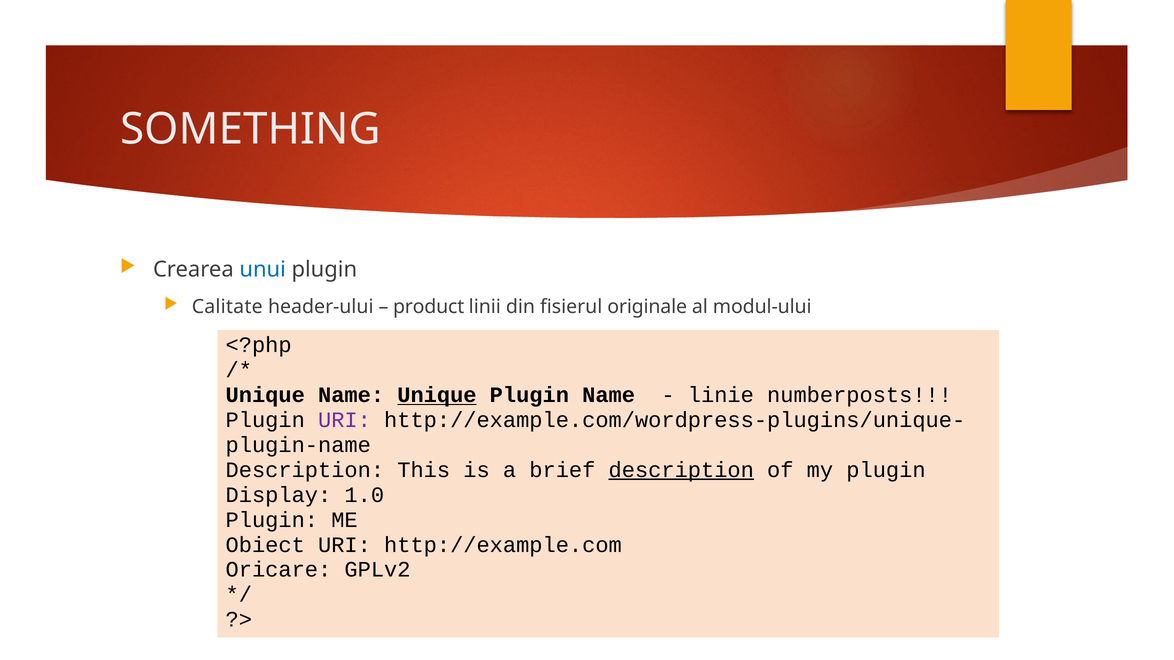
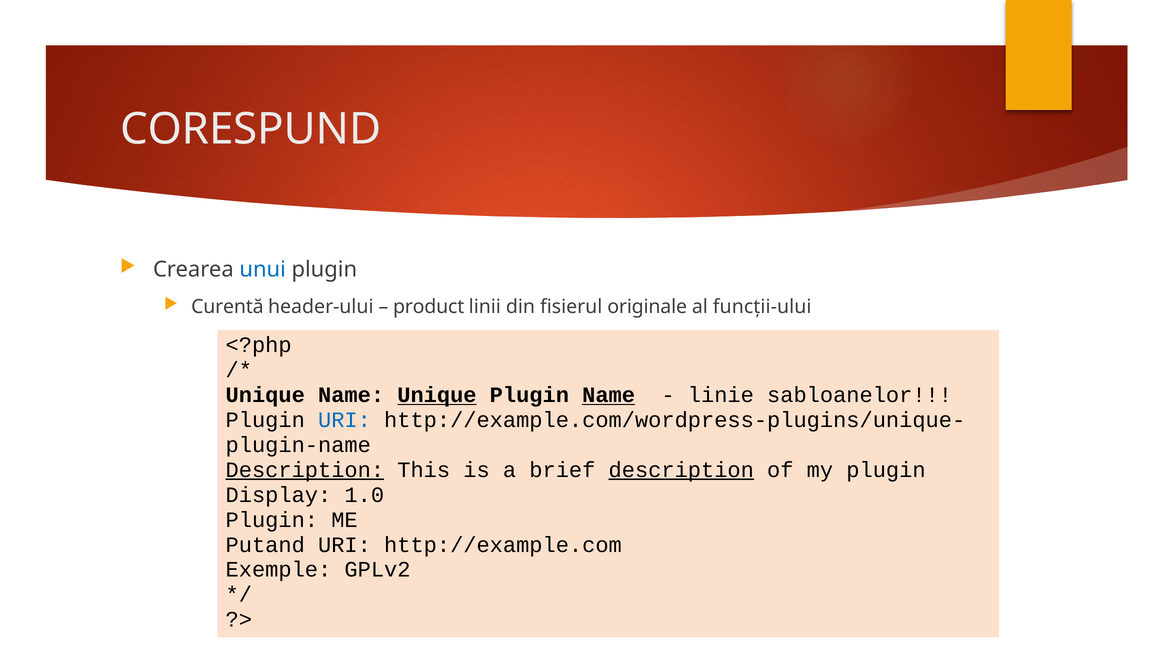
SOMETHING: SOMETHING -> CORESPUND (251, 129)
Calitate: Calitate -> Curentă (227, 307)
modul-ului: modul-ului -> funcții-ului (762, 307)
Name underline: none -> present (609, 395)
numberposts: numberposts -> sabloanelor (860, 395)
URI colour: purple -> blue (344, 420)
Description underline: none -> present (305, 470)
Obiect: Obiect -> Putand (265, 545)
Oricare: Oricare -> Exemple (278, 570)
